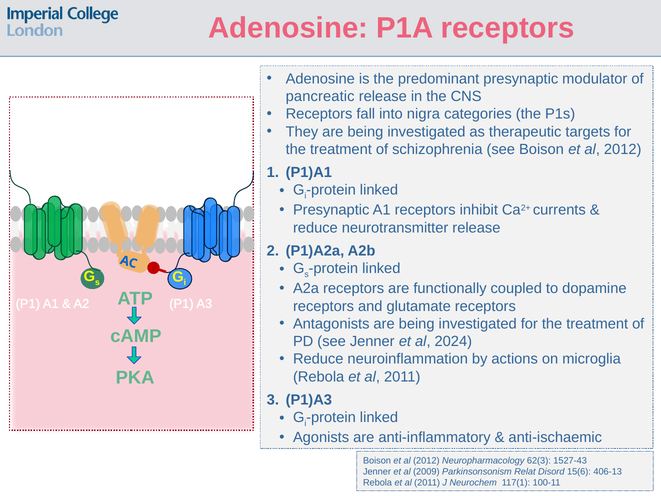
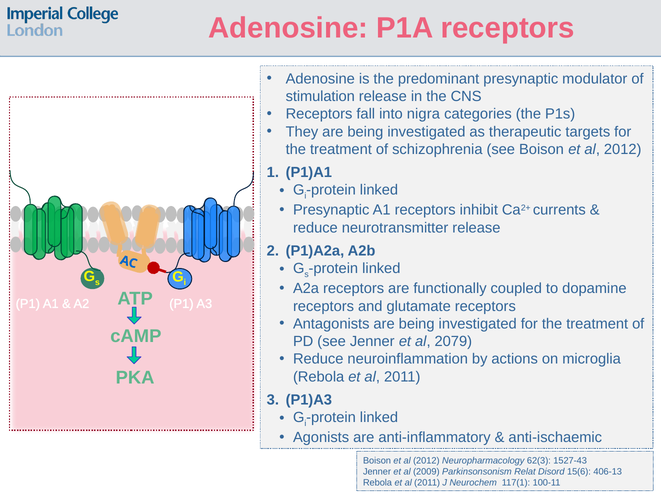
pancreatic: pancreatic -> stimulation (320, 96)
2024: 2024 -> 2079 (453, 341)
